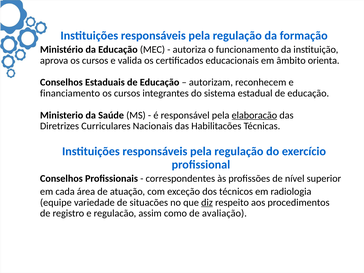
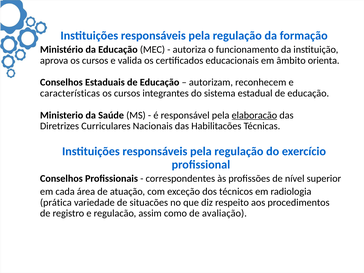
financiamento: financiamento -> características (70, 93)
equipe: equipe -> prática (56, 202)
diz underline: present -> none (207, 202)
